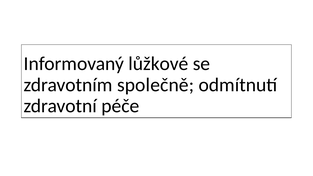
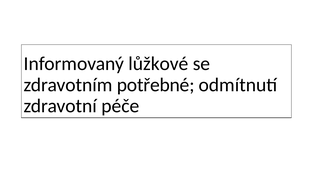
společně: společně -> potřebné (156, 85)
